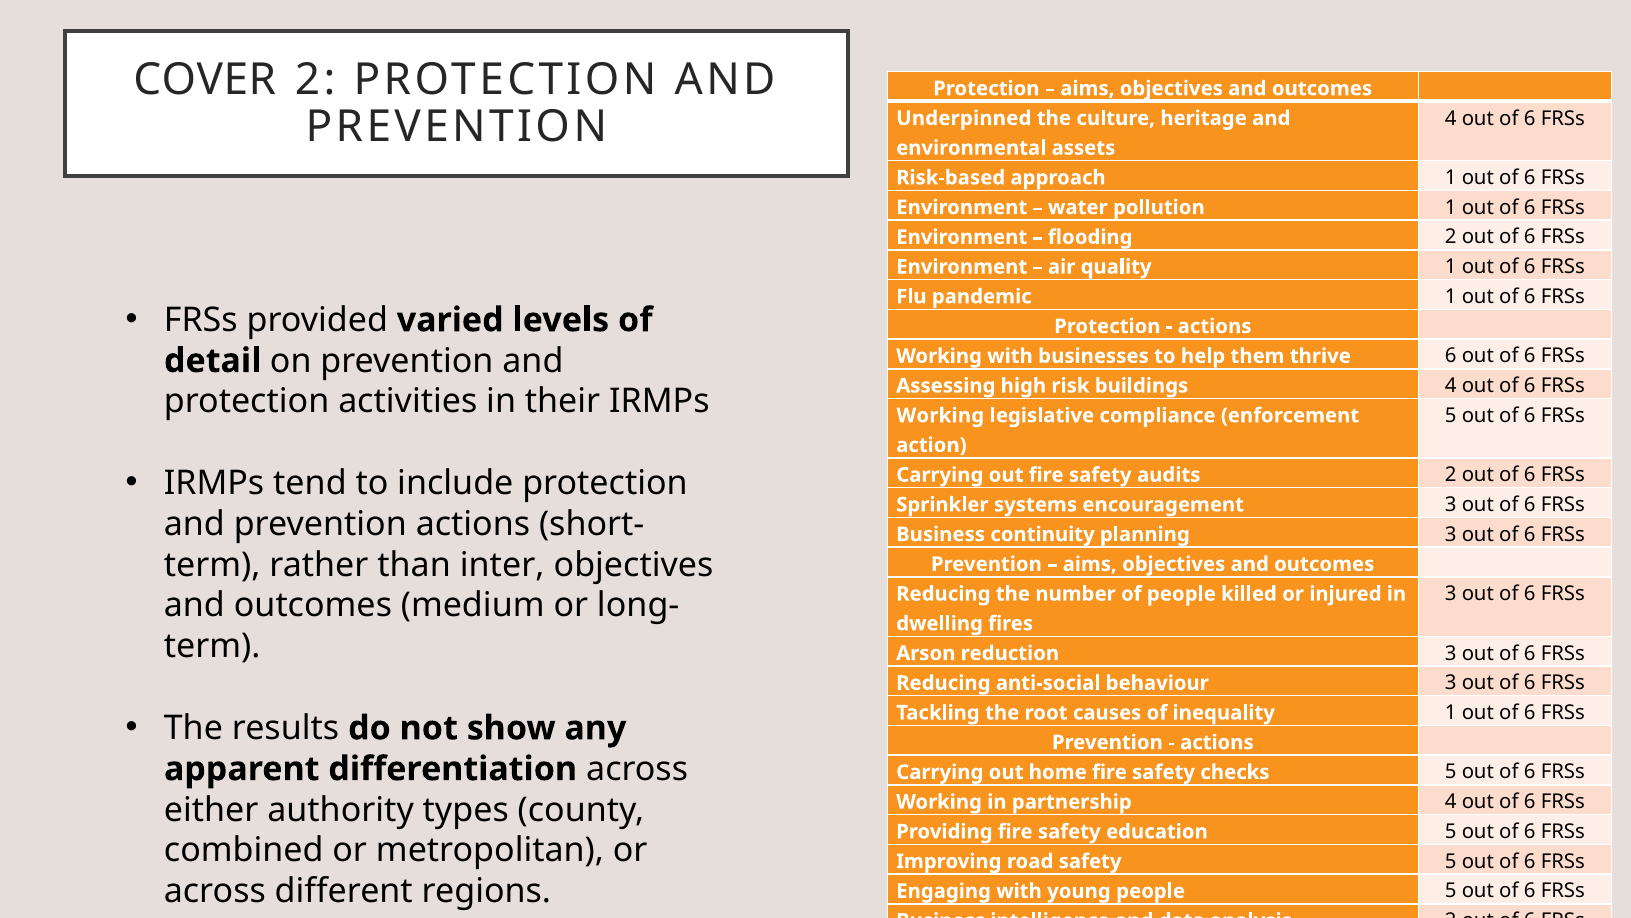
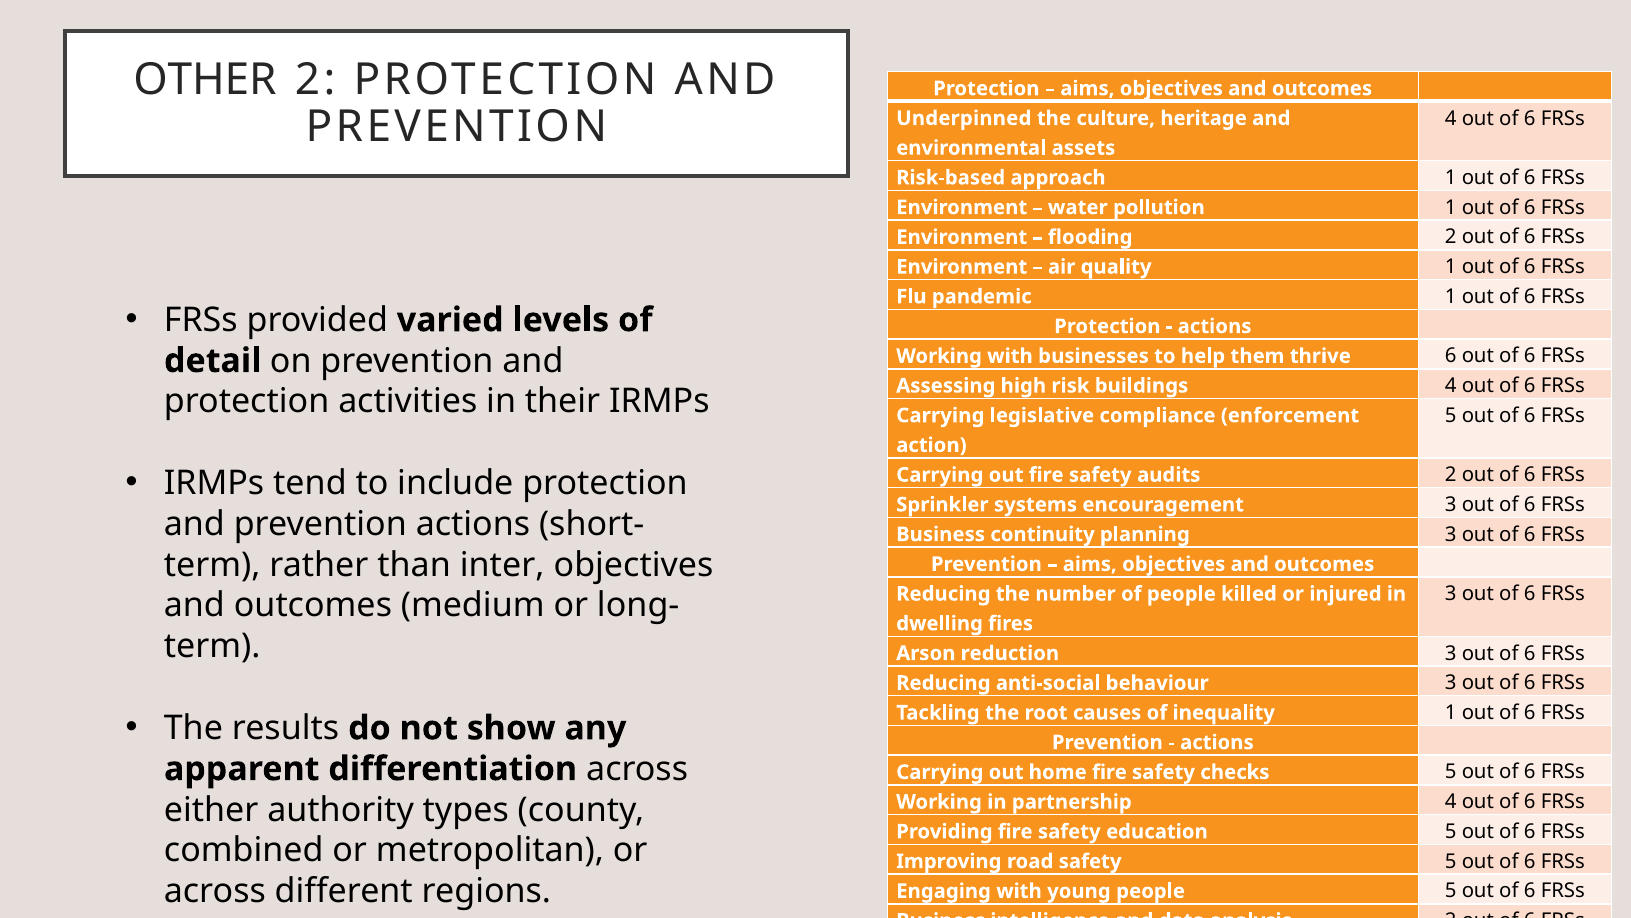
COVER: COVER -> OTHER (205, 79)
Working: Working -> Carrying (940, 415)
